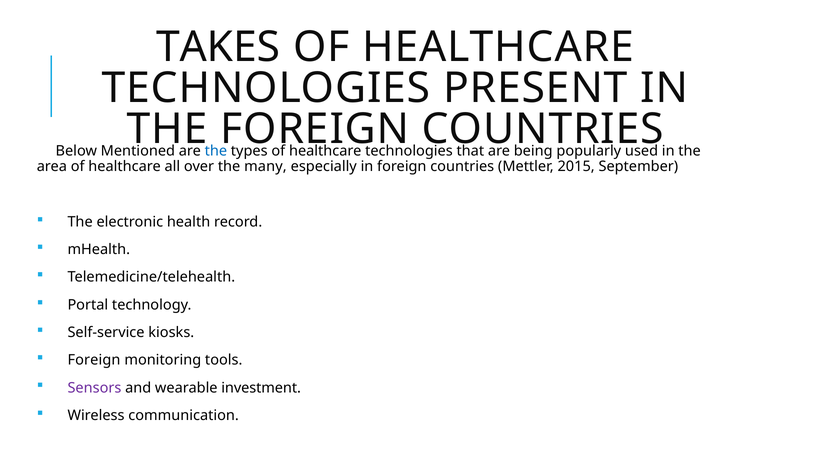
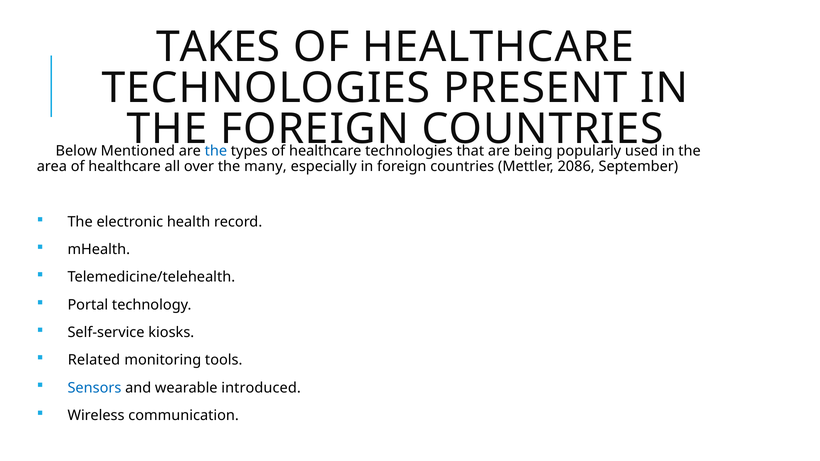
2015: 2015 -> 2086 (576, 167)
Foreign: Foreign -> Related (94, 360)
Sensors colour: purple -> blue (94, 388)
investment: investment -> introduced (261, 388)
